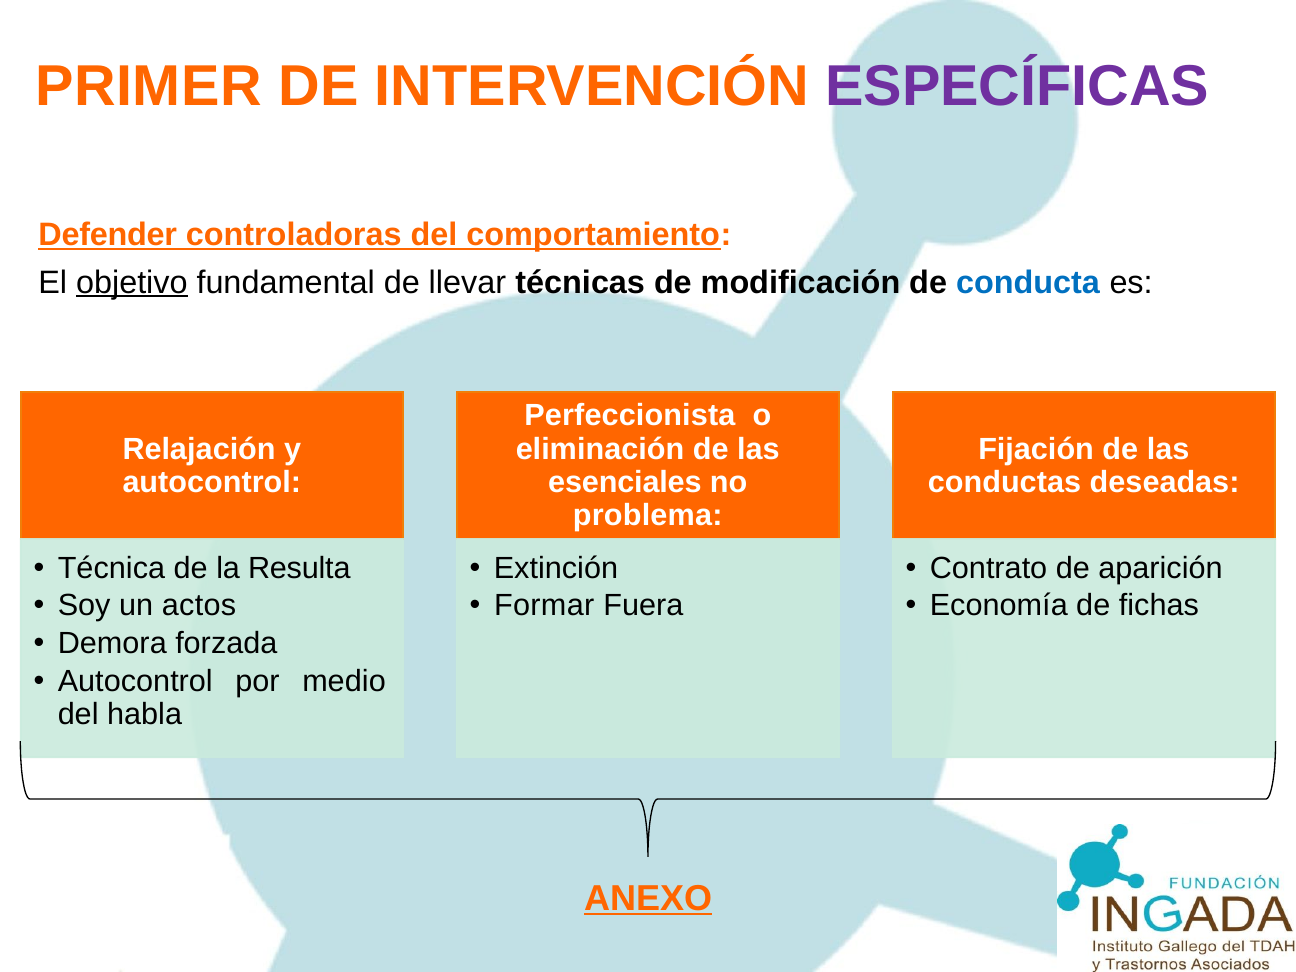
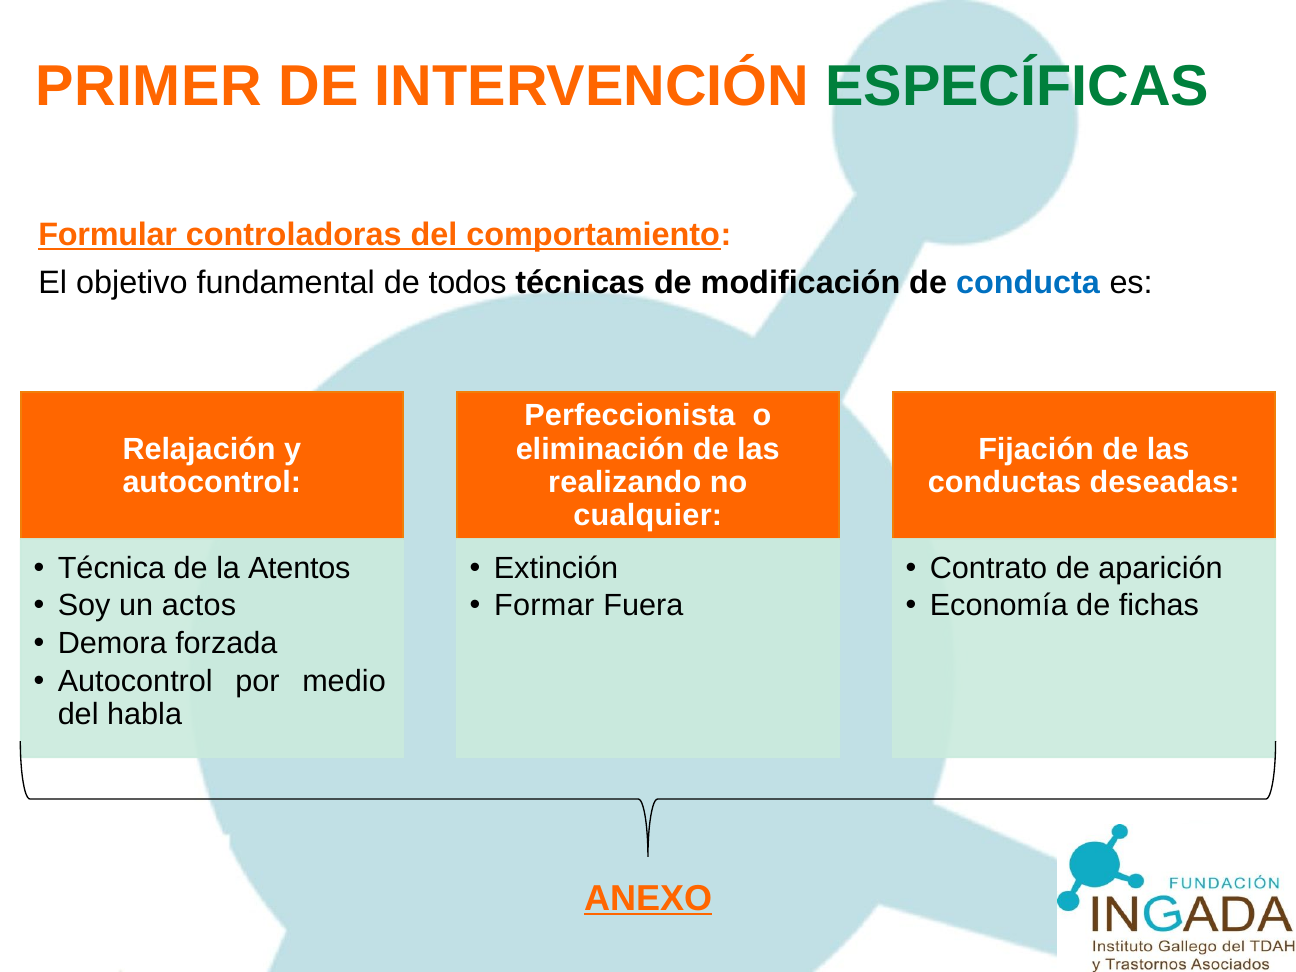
ESPECÍFICAS colour: purple -> green (1017, 87)
Defender: Defender -> Formular (108, 235)
objetivo underline: present -> none (132, 282)
llevar: llevar -> todos (468, 282)
esenciales: esenciales -> realizando (625, 482)
problema: problema -> cualquier (648, 515)
Resulta: Resulta -> Atentos (299, 568)
